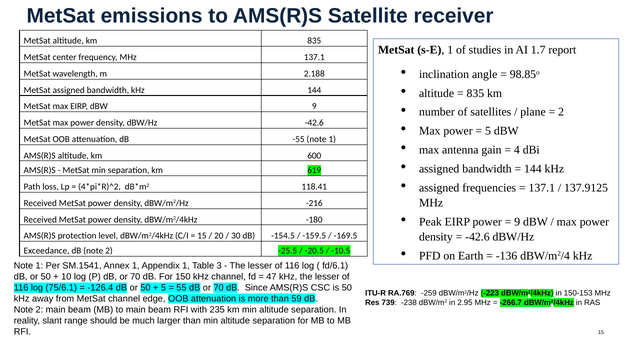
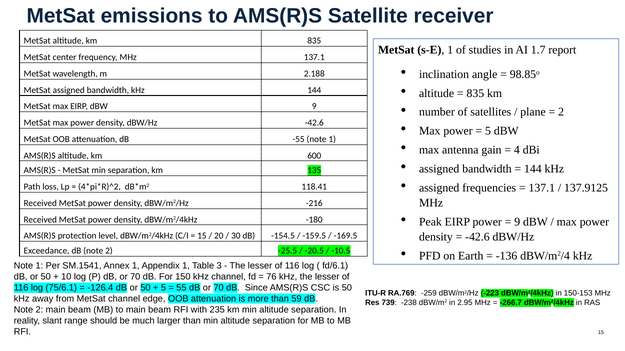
619: 619 -> 135 (314, 171)
47: 47 -> 76 (271, 277)
